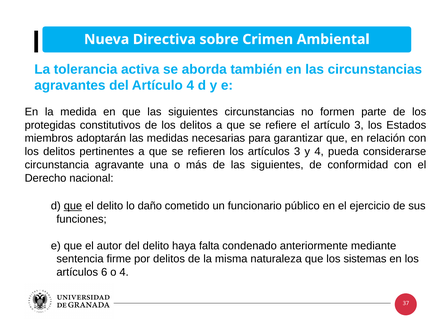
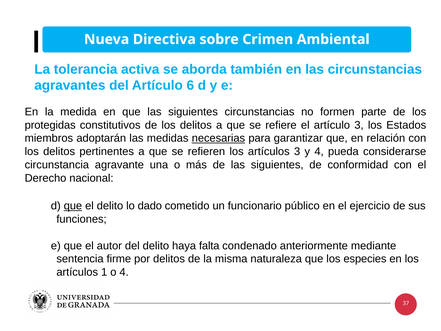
Artículo 4: 4 -> 6 (190, 85)
necesarias underline: none -> present (218, 138)
daño: daño -> dado (150, 206)
sistemas: sistemas -> especies (365, 259)
6: 6 -> 1 (104, 272)
